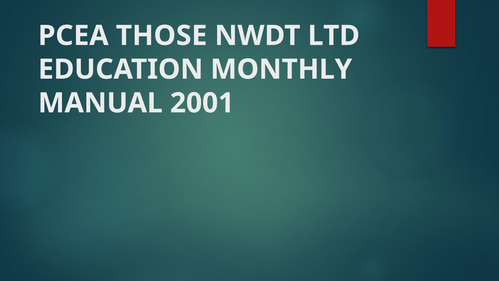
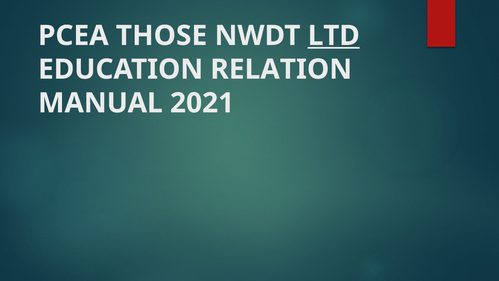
LTD underline: none -> present (334, 36)
MONTHLY: MONTHLY -> RELATION (281, 69)
2001: 2001 -> 2021 (202, 103)
